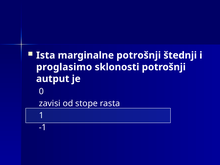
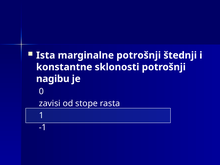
proglasimo: proglasimo -> konstantne (64, 67)
autput: autput -> nagibu (53, 79)
